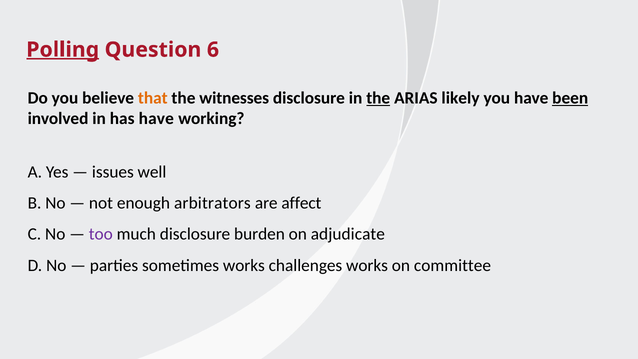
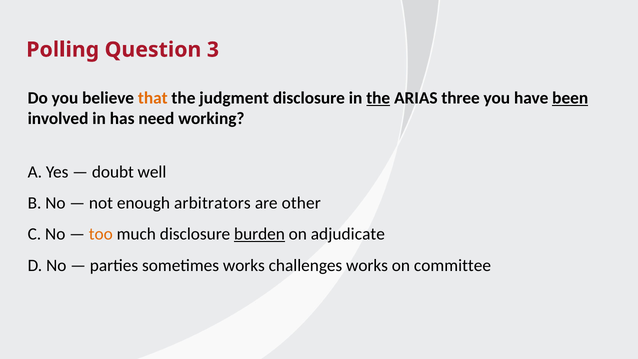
Polling underline: present -> none (63, 50)
6: 6 -> 3 (213, 50)
witnesses: witnesses -> judgment (234, 98)
likely: likely -> three (461, 98)
has have: have -> need (156, 119)
issues: issues -> doubt (113, 172)
affect: affect -> other (301, 203)
too colour: purple -> orange (101, 234)
burden underline: none -> present (259, 234)
